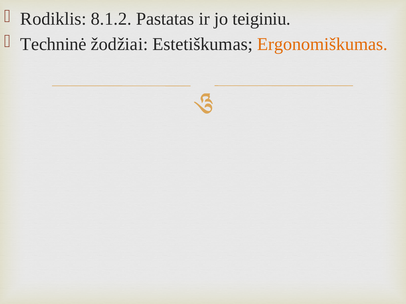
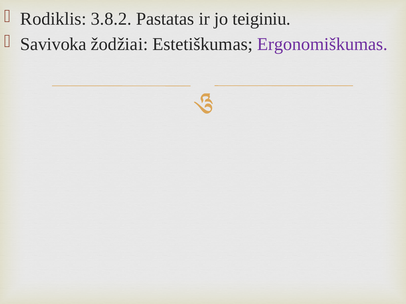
8.1.2: 8.1.2 -> 3.8.2 (111, 19)
Techninė: Techninė -> Savivoka (53, 44)
Ergonomiškumas colour: orange -> purple (322, 44)
